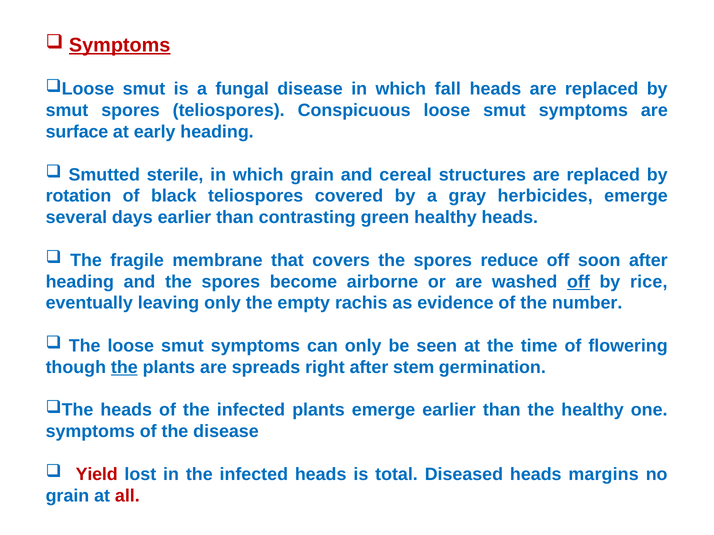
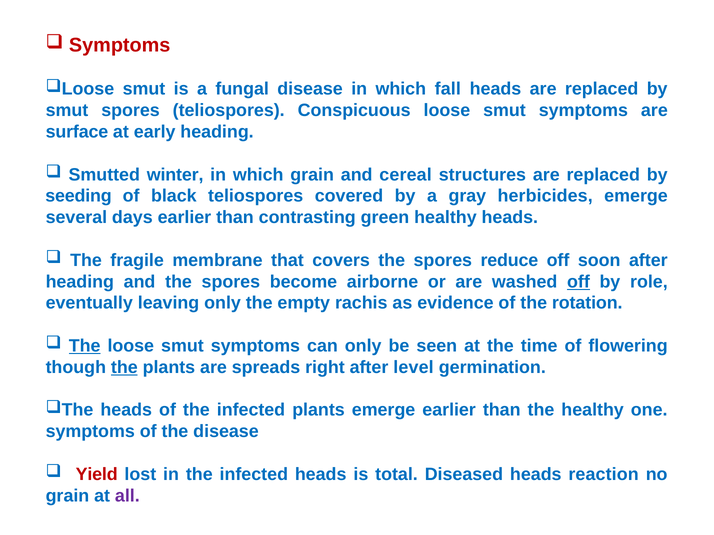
Symptoms underline: present -> none (120, 45)
sterile: sterile -> winter (175, 175)
rotation: rotation -> seeding (79, 196)
rice: rice -> role (649, 282)
number: number -> rotation (587, 303)
The underline: none -> present (85, 346)
stem: stem -> level (414, 368)
margins: margins -> reaction (604, 475)
all colour: red -> purple (127, 496)
